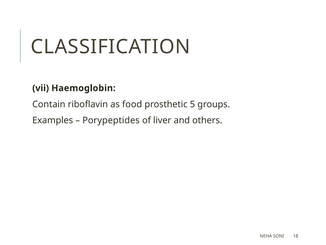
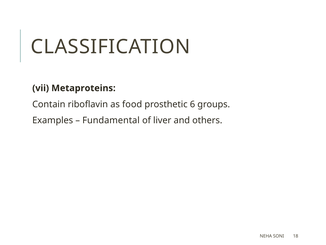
Haemoglobin: Haemoglobin -> Metaproteins (83, 88)
5: 5 -> 6 (192, 104)
Porypeptides: Porypeptides -> Fundamental (111, 120)
